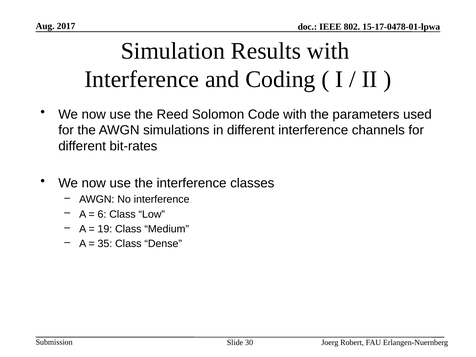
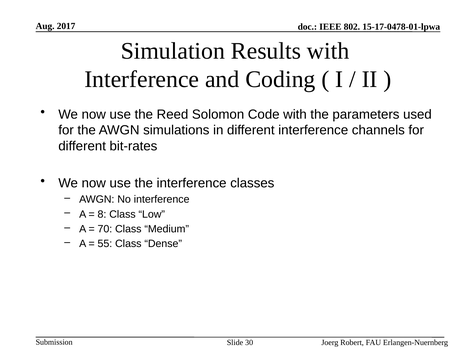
6: 6 -> 8 (102, 214)
19: 19 -> 70 (105, 229)
35: 35 -> 55 (105, 244)
